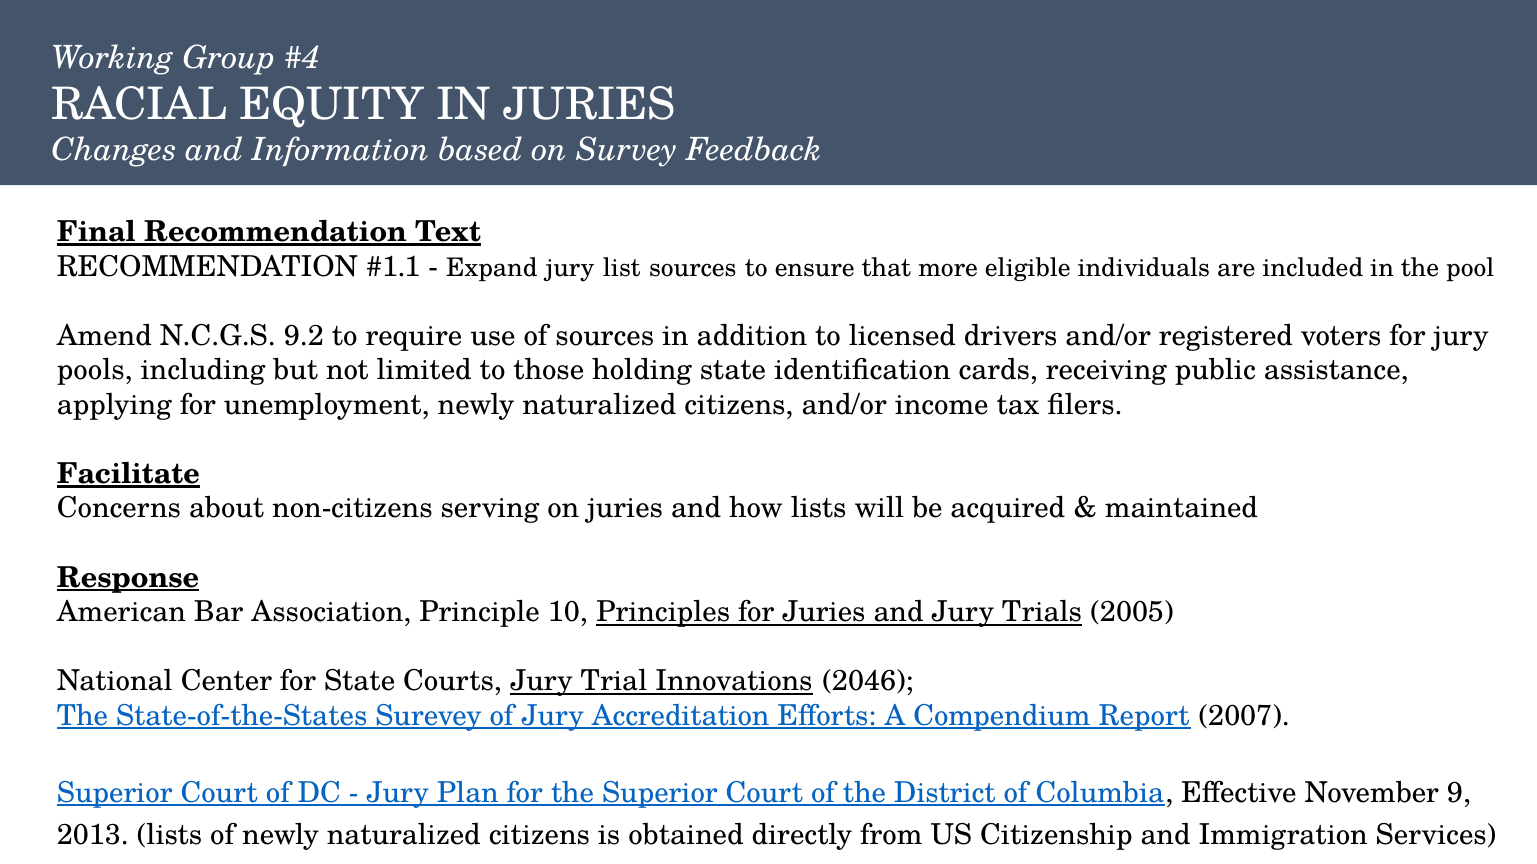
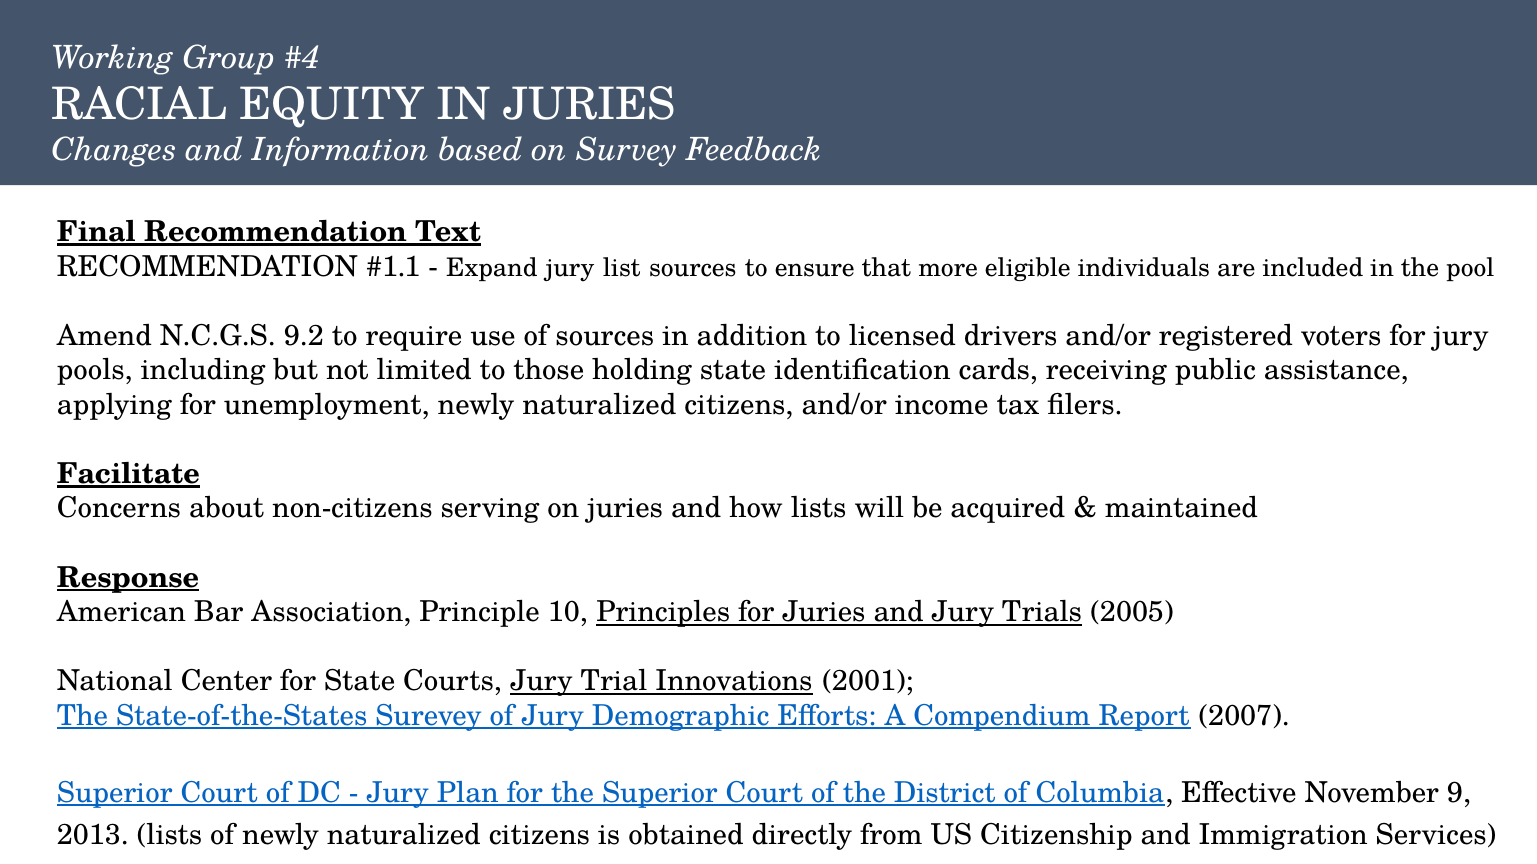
2046: 2046 -> 2001 (868, 682)
Accreditation: Accreditation -> Demographic (681, 716)
